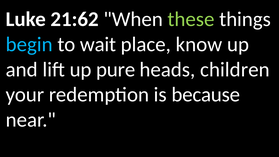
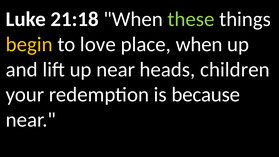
21:62: 21:62 -> 21:18 (75, 19)
begin colour: light blue -> yellow (29, 44)
wait: wait -> love (98, 44)
place know: know -> when (199, 44)
up pure: pure -> near (116, 69)
